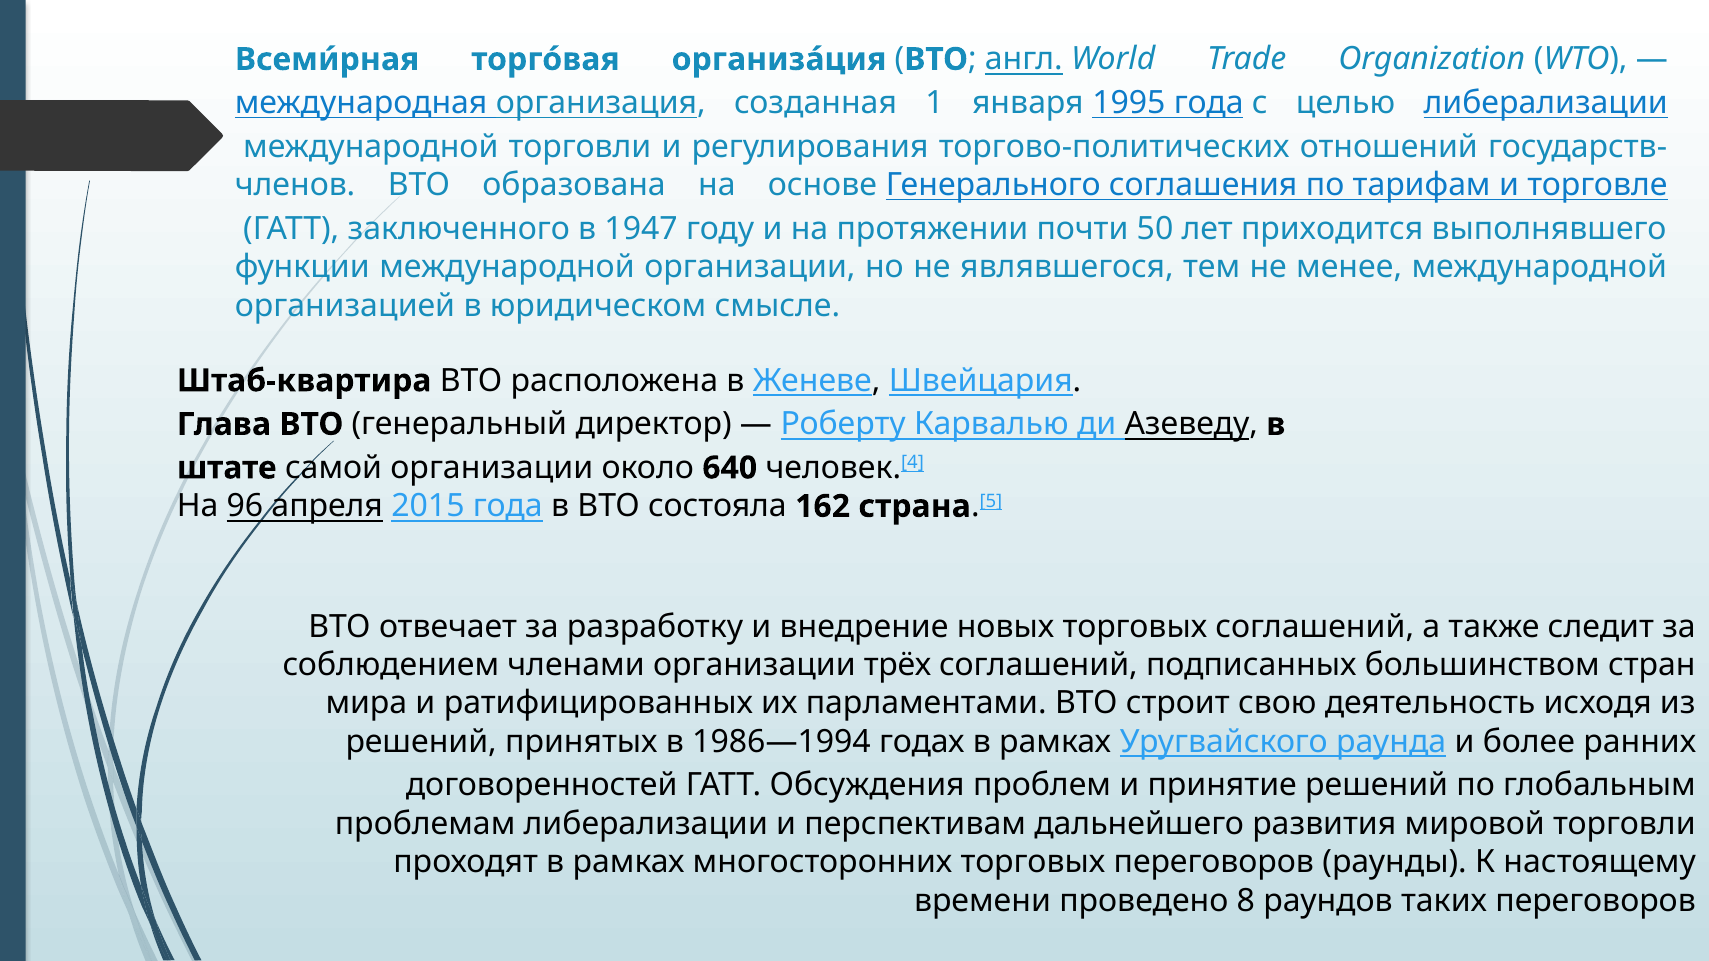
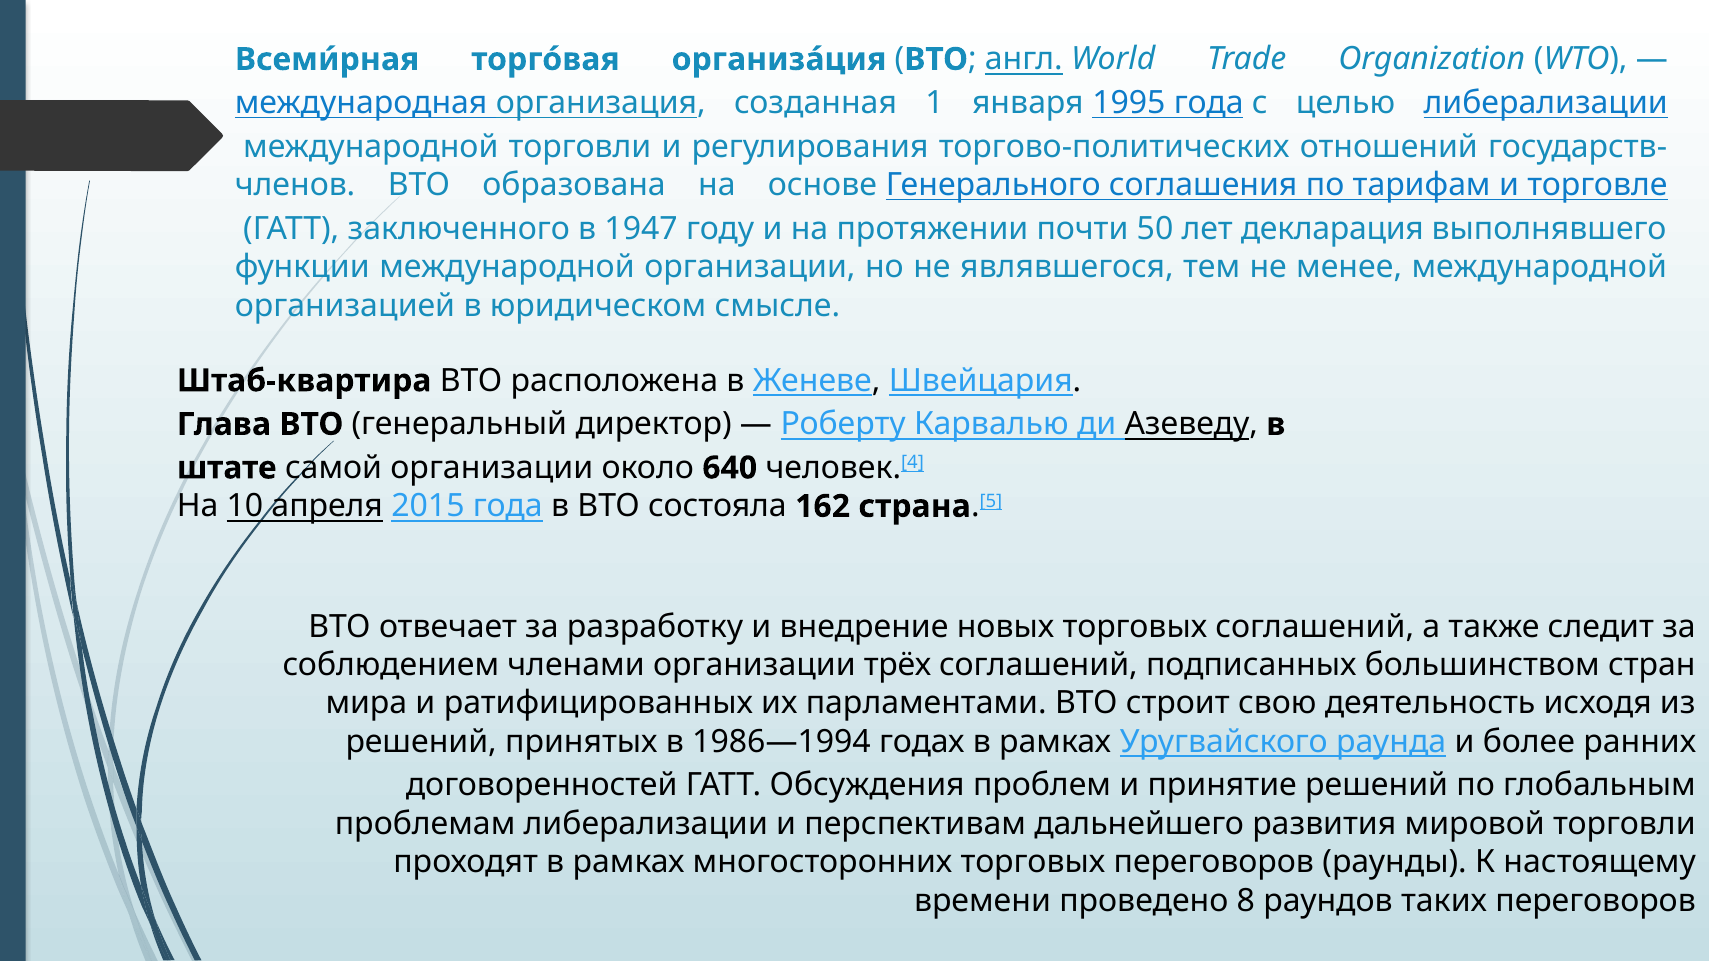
приходится: приходится -> декларация (1332, 229)
96: 96 -> 10 (245, 507)
